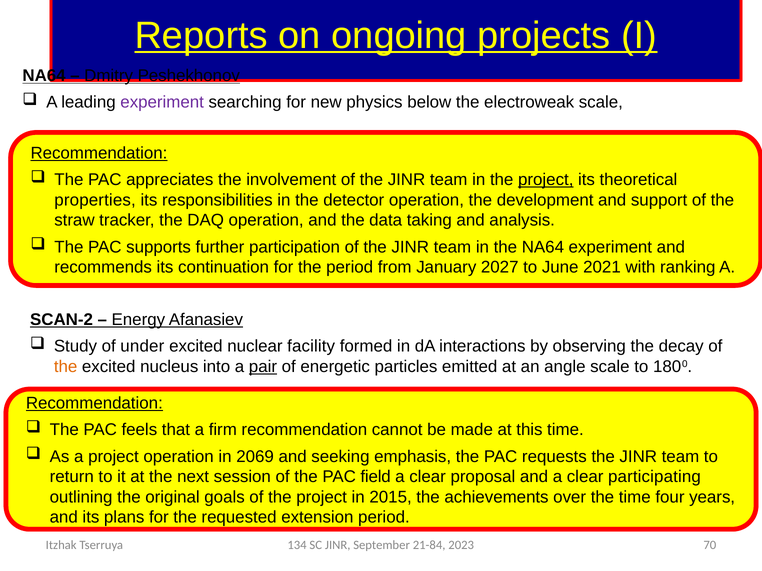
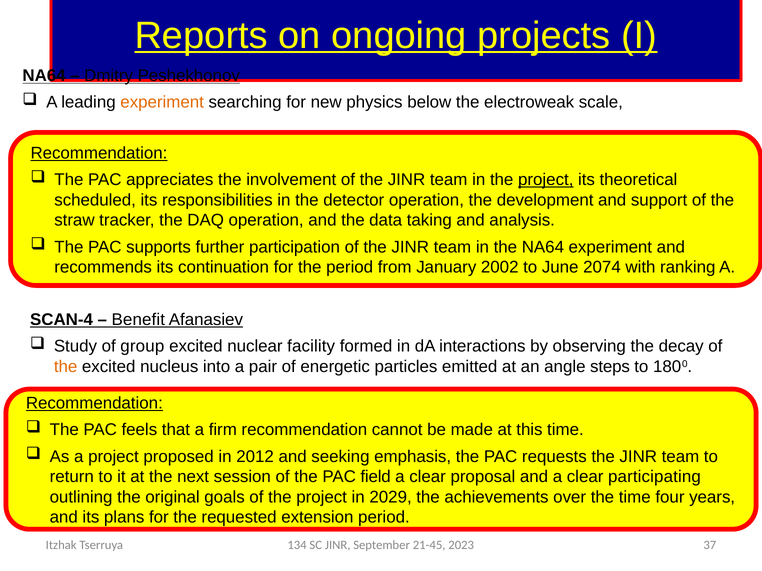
experiment colour: purple -> orange (162, 103)
properties: properties -> scheduled (95, 200)
2027: 2027 -> 2002 (500, 267)
2021: 2021 -> 2074 (602, 267)
SCAN-2: SCAN-2 -> SCAN-4 (62, 320)
Energy: Energy -> Benefit (138, 320)
under: under -> group (142, 347)
pair underline: present -> none (263, 367)
angle scale: scale -> steps (610, 367)
project operation: operation -> proposed (179, 457)
2069: 2069 -> 2012 (255, 457)
2015: 2015 -> 2029 (391, 498)
21-84: 21-84 -> 21-45 (429, 546)
70: 70 -> 37 (710, 546)
